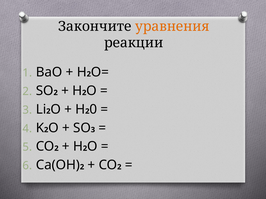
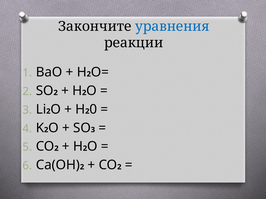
уравнения colour: orange -> blue (172, 26)
